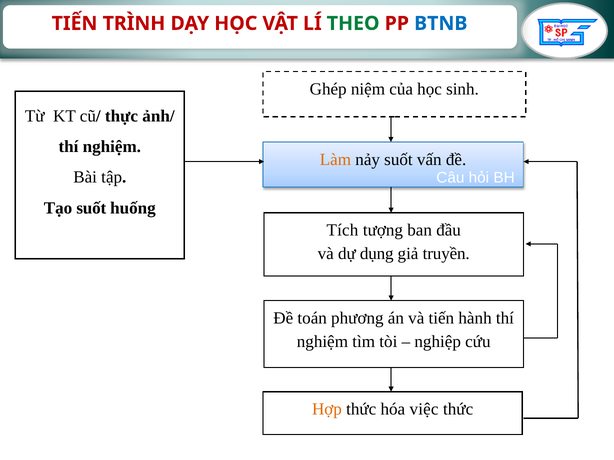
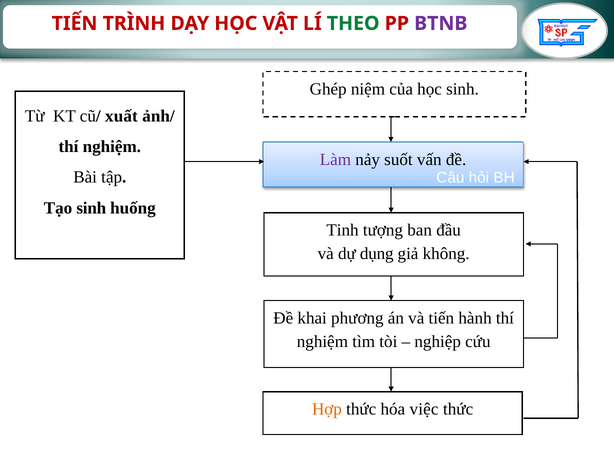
BTNB colour: blue -> purple (441, 23)
thực: thực -> xuất (121, 116)
Làm colour: orange -> purple (335, 160)
Tạo suốt: suốt -> sinh (91, 208)
Tích: Tích -> Tinh (343, 231)
truyền: truyền -> không (446, 254)
toán: toán -> khai (312, 318)
